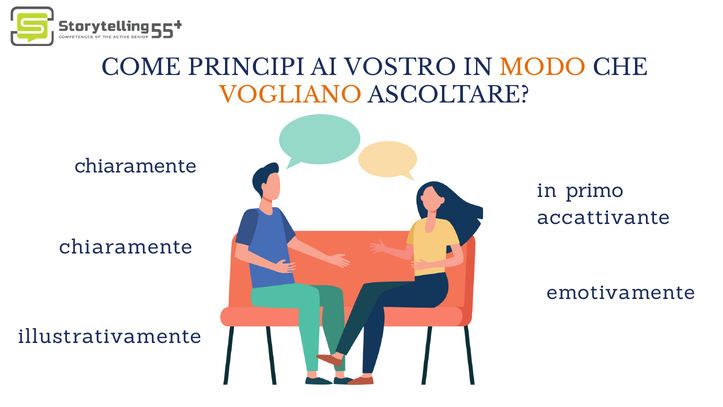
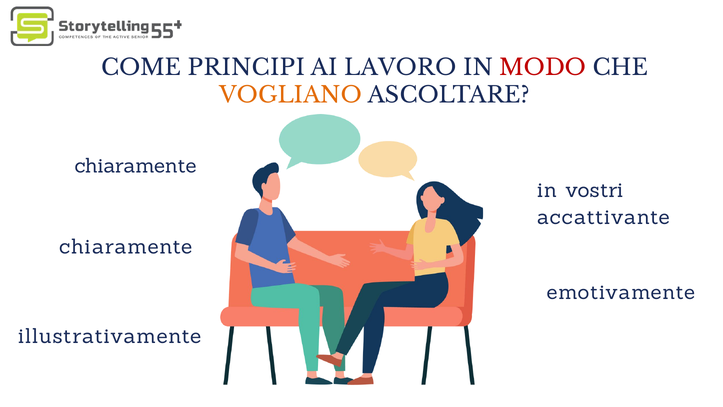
VOSTRO: VOSTRO -> LAVORO (400, 68)
MODO colour: orange -> red (543, 68)
primo: primo -> vostri (595, 190)
